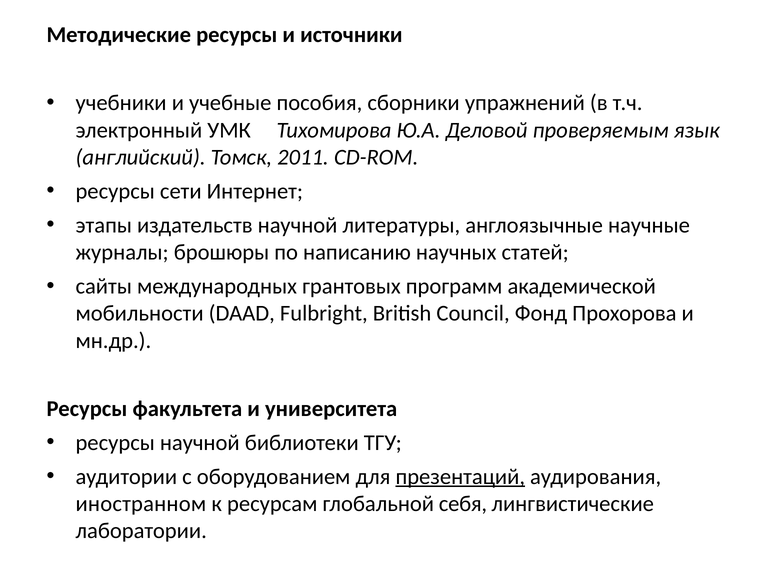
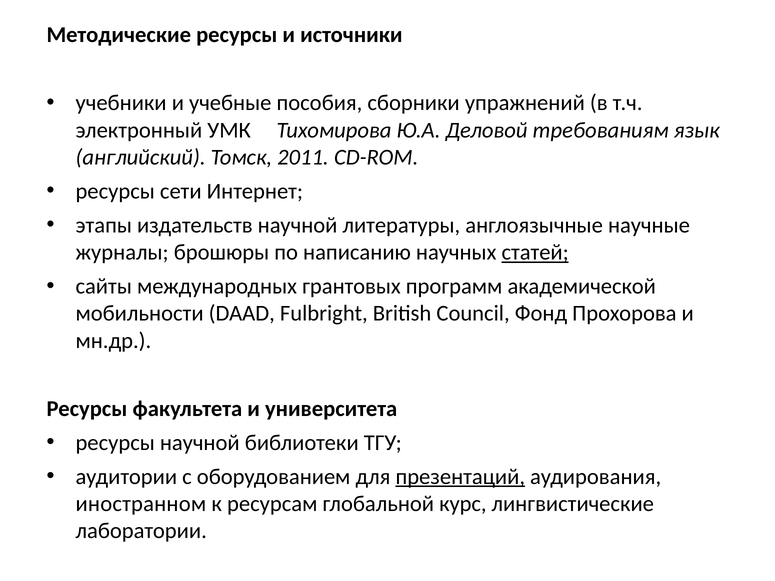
проверяемым: проверяемым -> требованиям (601, 130)
статей underline: none -> present (535, 252)
себя: себя -> курс (463, 504)
